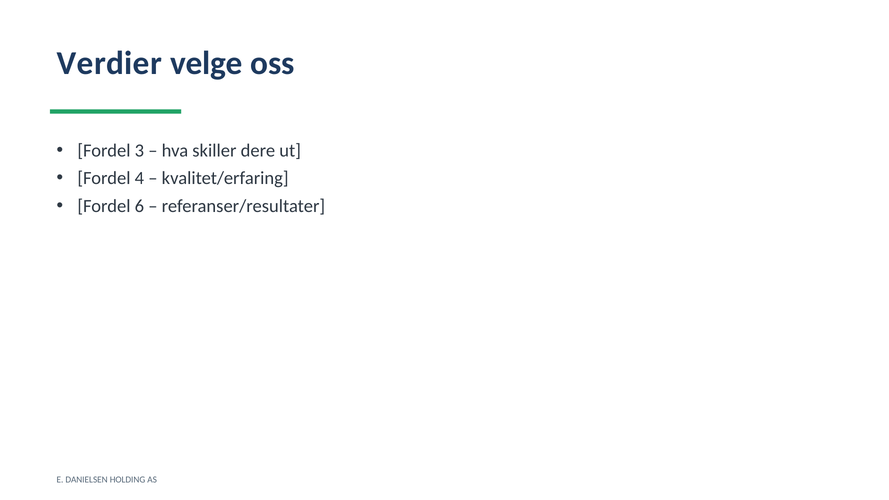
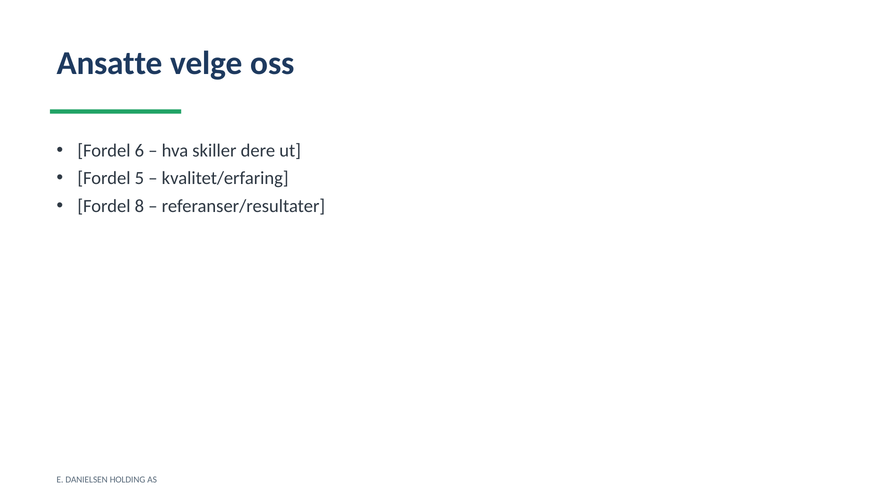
Verdier: Verdier -> Ansatte (110, 63)
3: 3 -> 6 (139, 151)
4: 4 -> 5 (139, 178)
6: 6 -> 8 (139, 206)
